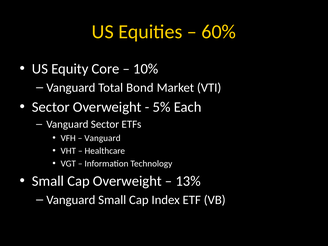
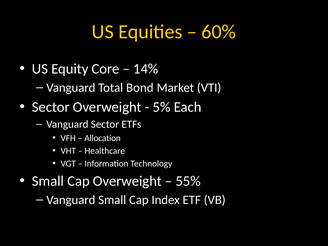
10%: 10% -> 14% (146, 69)
Vanguard: Vanguard -> Allocation (103, 138)
13%: 13% -> 55% (188, 181)
